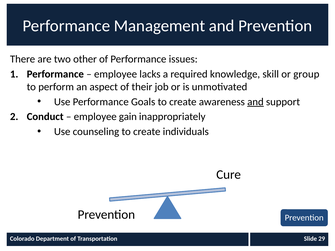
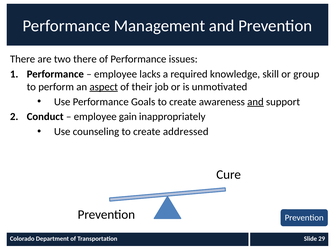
two other: other -> there (85, 59)
aspect underline: none -> present (104, 87)
individuals: individuals -> addressed (186, 132)
